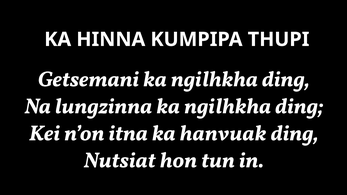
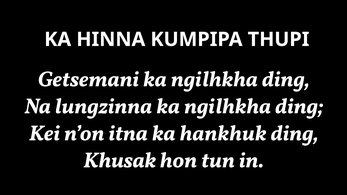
hanvuak: hanvuak -> hankhuk (223, 133)
Nutsiat: Nutsiat -> Khusak (120, 160)
